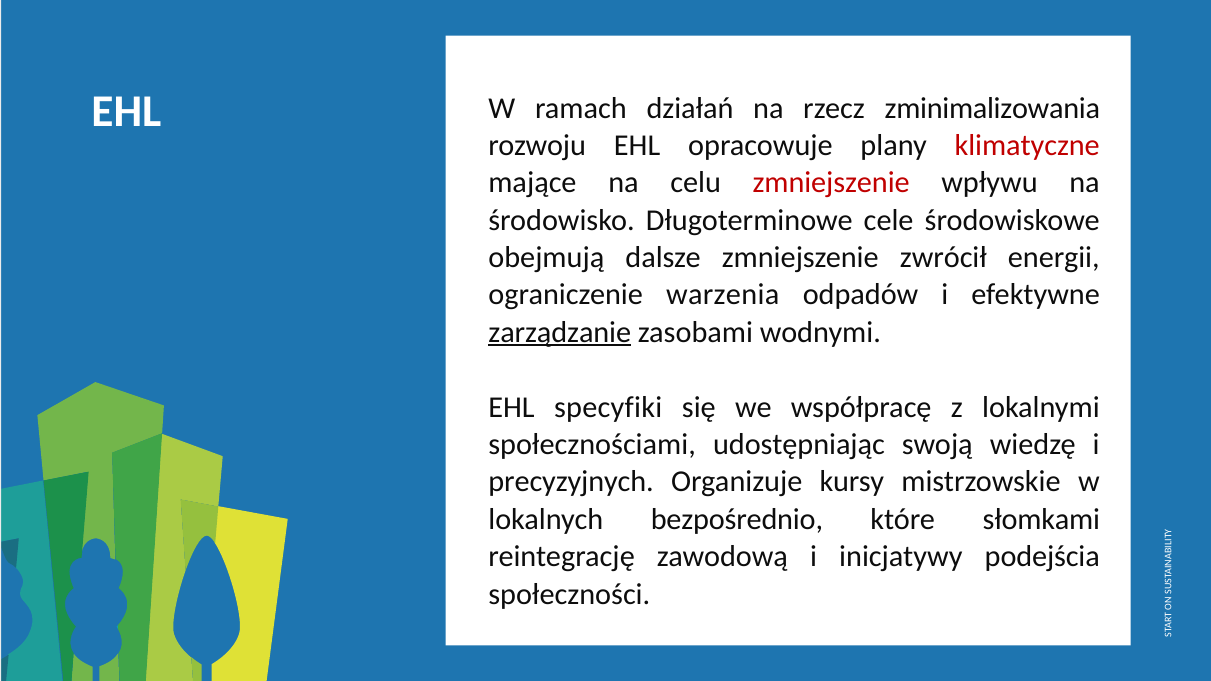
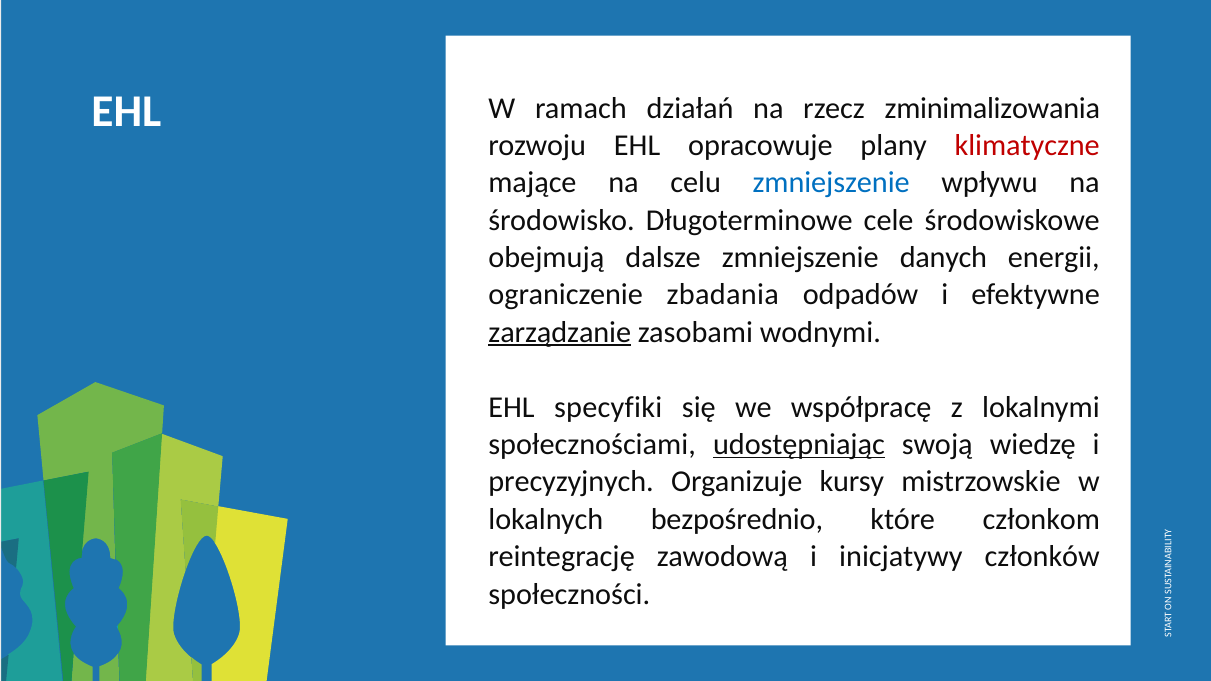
zmniejszenie colour: red -> blue (831, 183)
zwrócił: zwrócił -> danych (943, 258)
warzenia: warzenia -> zbadania (723, 295)
udostępniając underline: none -> present (799, 445)
słomkami: słomkami -> członkom (1041, 519)
podejścia: podejścia -> członków (1042, 557)
